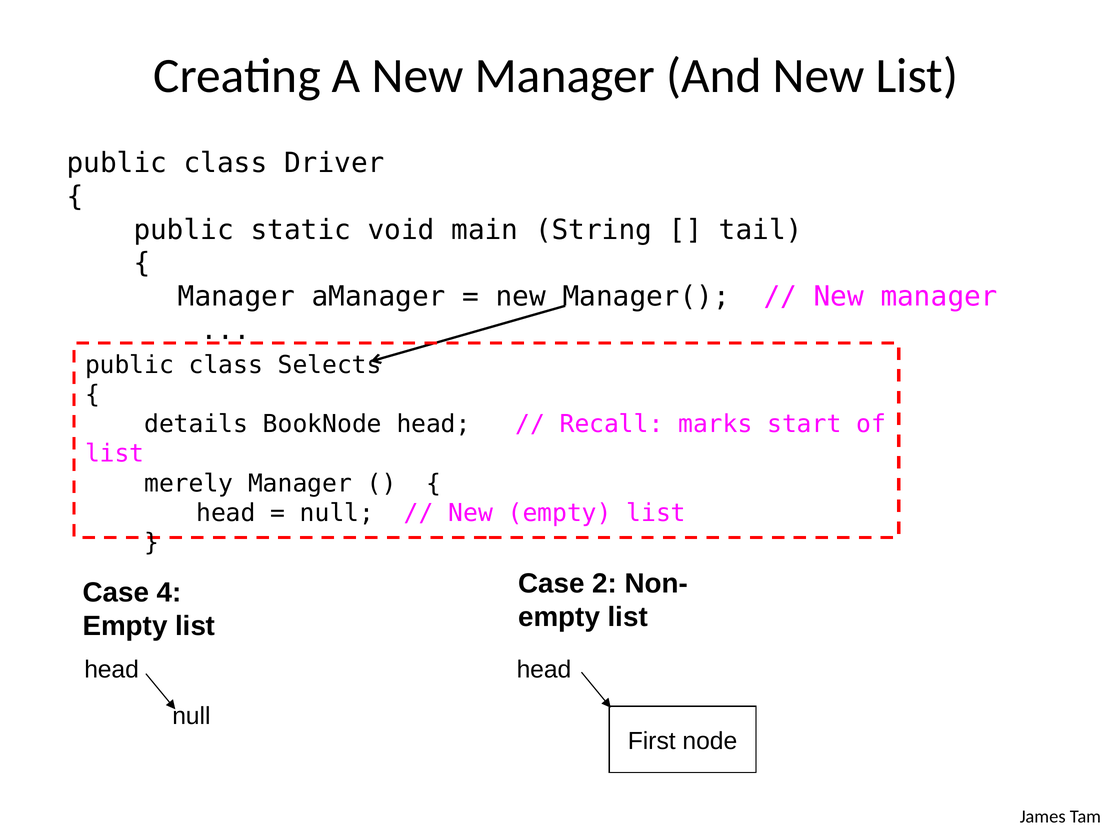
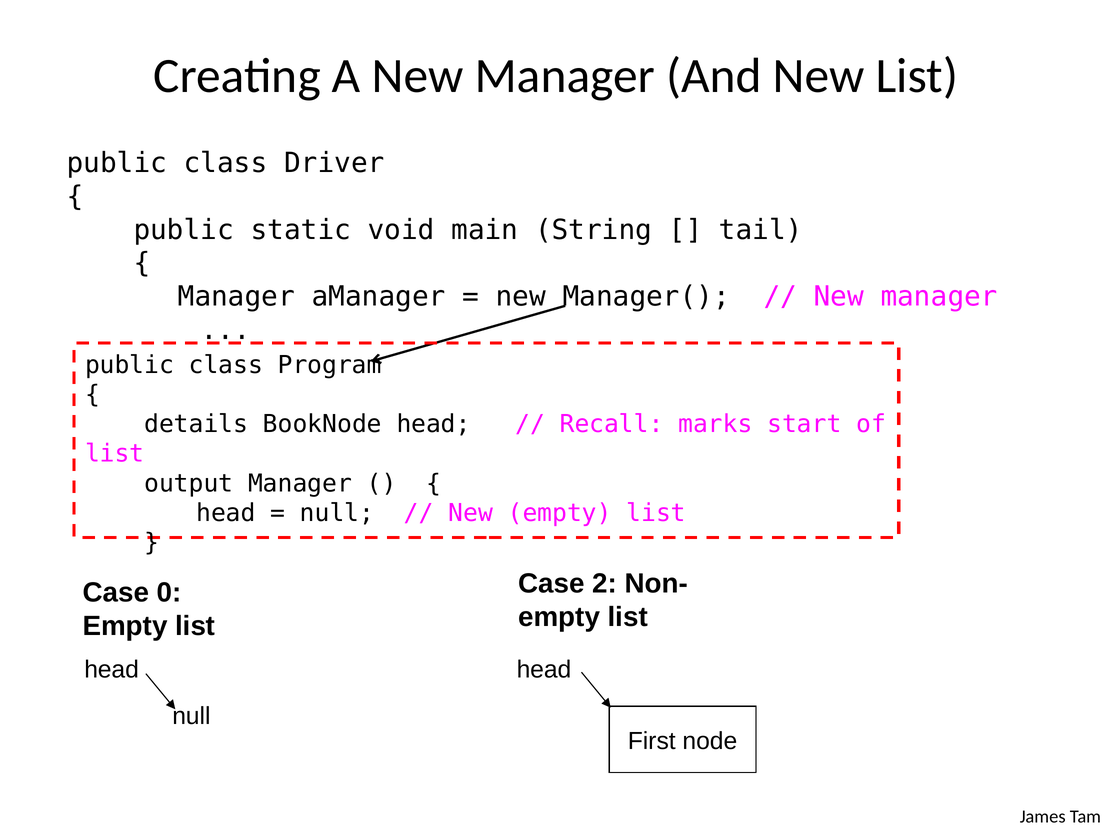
Selects: Selects -> Program (330, 365)
merely: merely -> output (189, 483)
4: 4 -> 0 (169, 593)
